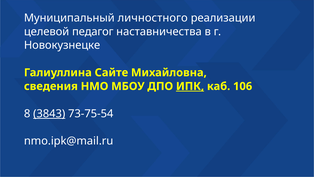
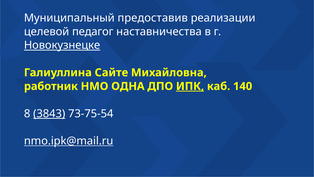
личностного: личностного -> предоставив (153, 18)
Новокузнецке underline: none -> present (62, 45)
сведения: сведения -> работник (51, 86)
МБОУ: МБОУ -> ОДНА (128, 86)
106: 106 -> 140 (243, 86)
nmo.ipk@mail.ru underline: none -> present (69, 141)
